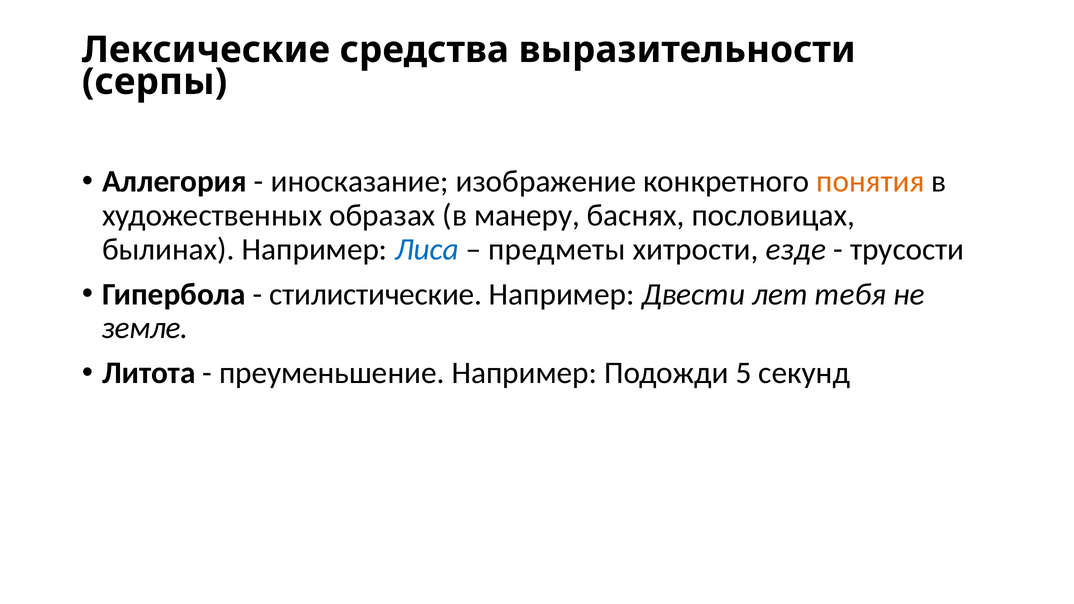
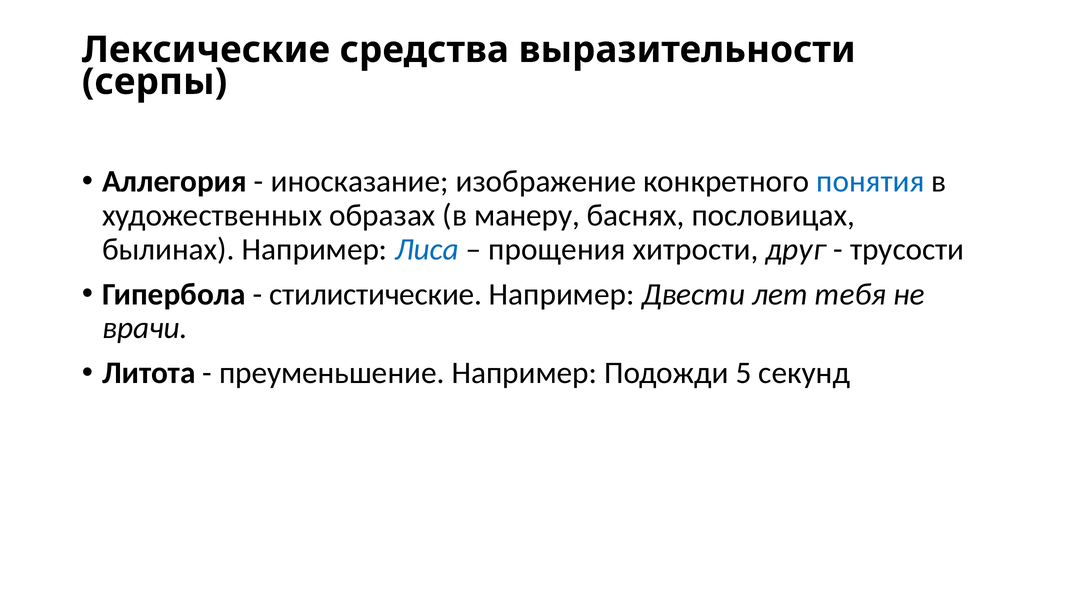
понятия colour: orange -> blue (870, 182)
предметы: предметы -> прощения (557, 249)
езде: езде -> друг (796, 249)
земле: земле -> врачи (145, 328)
